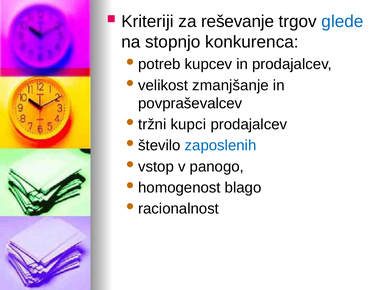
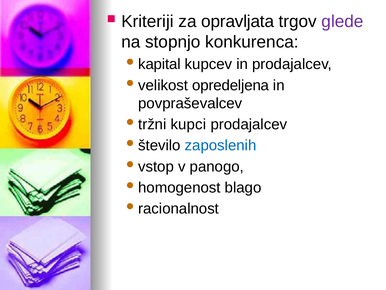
reševanje: reševanje -> opravljata (238, 21)
glede colour: blue -> purple (342, 21)
potreb: potreb -> kapital (159, 64)
zmanjšanje: zmanjšanje -> opredeljena (231, 85)
